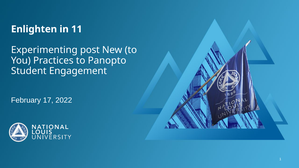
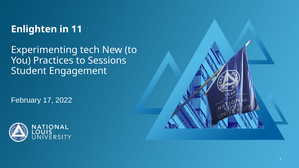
post: post -> tech (90, 50)
Panopto: Panopto -> Sessions (107, 60)
